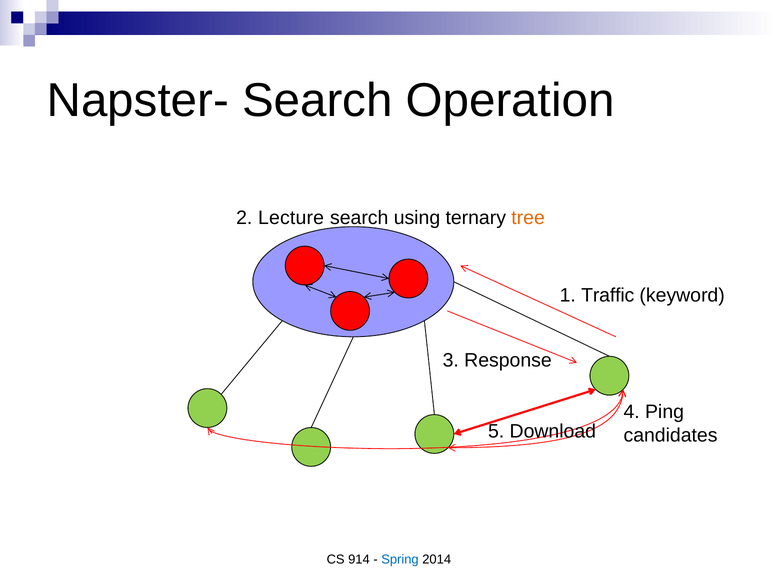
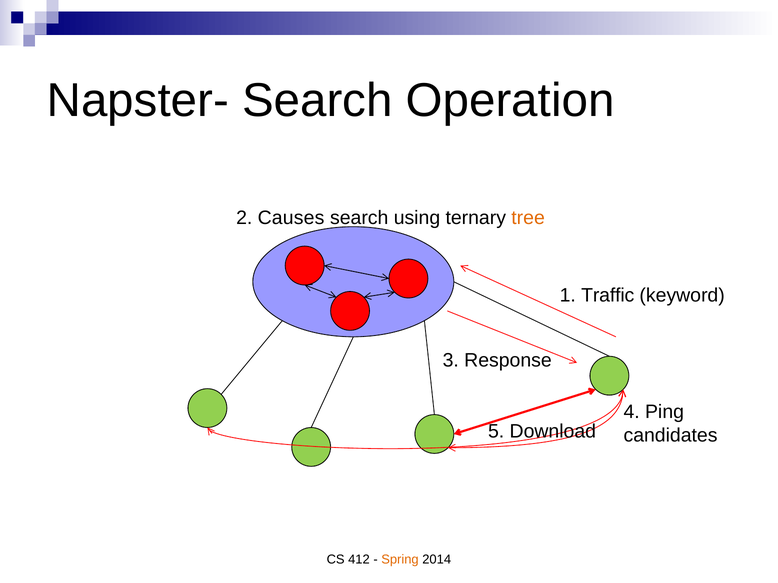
Lecture: Lecture -> Causes (291, 218)
914: 914 -> 412 (359, 560)
Spring colour: blue -> orange (400, 560)
